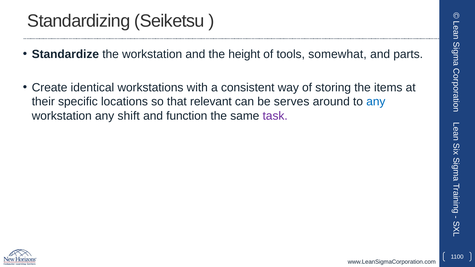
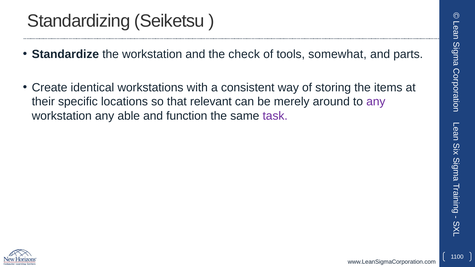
height: height -> check (244, 54)
serves: serves -> merely (292, 102)
any colour: blue -> purple (376, 102)
shift: shift -> able (129, 116)
